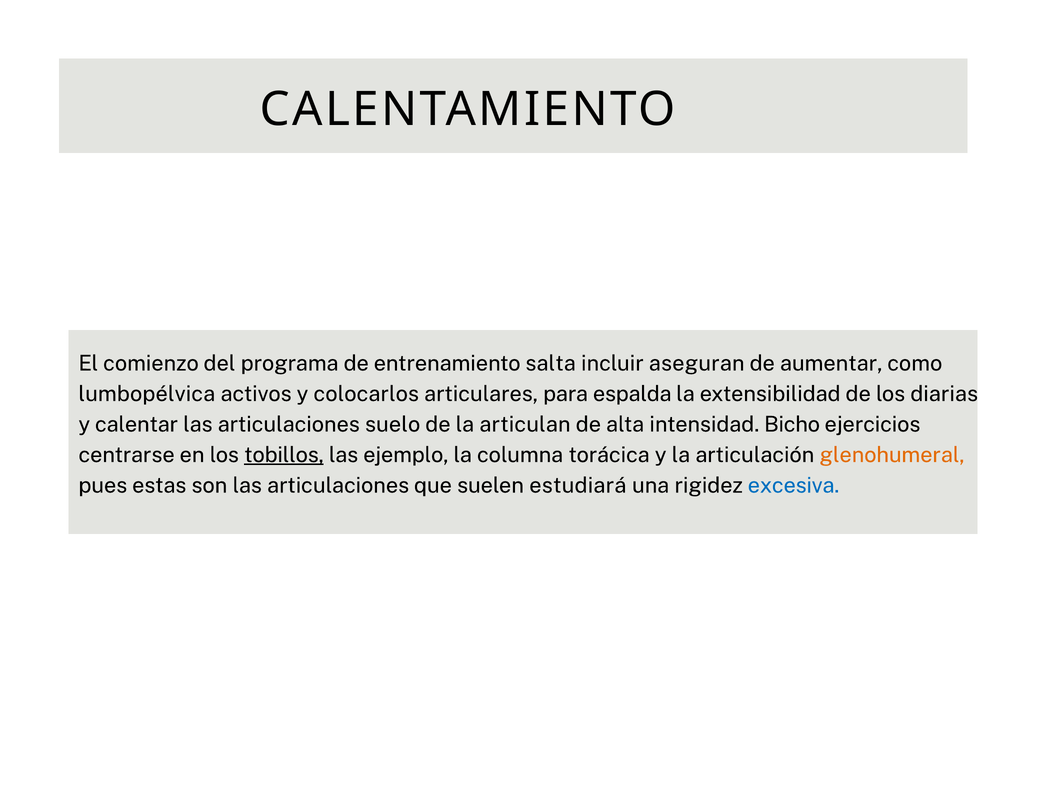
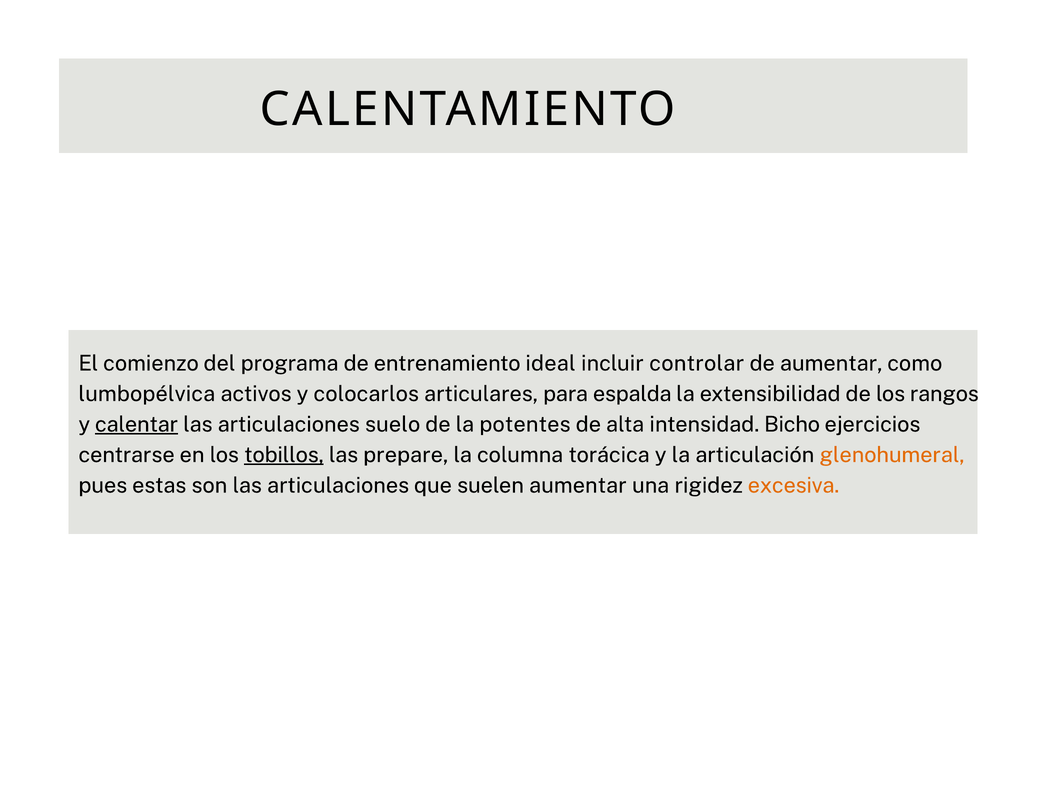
salta: salta -> ideal (551, 363)
aseguran: aseguran -> controlar (697, 363)
diarias: diarias -> rangos (944, 394)
calentar underline: none -> present (137, 424)
articulan: articulan -> potentes (525, 424)
ejemplo: ejemplo -> prepare (406, 455)
suelen estudiará: estudiará -> aumentar (578, 485)
excesiva colour: blue -> orange (793, 485)
